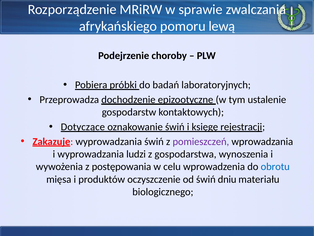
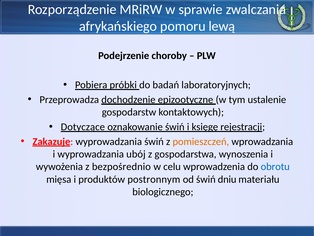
pomieszczeń colour: purple -> orange (201, 141)
ludzi: ludzi -> ubój (136, 154)
postępowania: postępowania -> bezpośrednio (121, 166)
oczyszczenie: oczyszczenie -> postronnym (154, 179)
